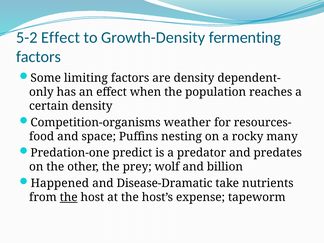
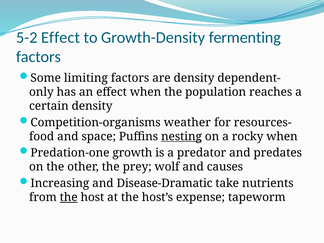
nesting underline: none -> present (181, 136)
rocky many: many -> when (282, 136)
predict: predict -> growth (132, 153)
billion: billion -> causes (225, 167)
Happened: Happened -> Increasing (60, 183)
